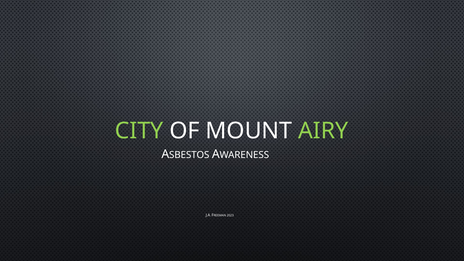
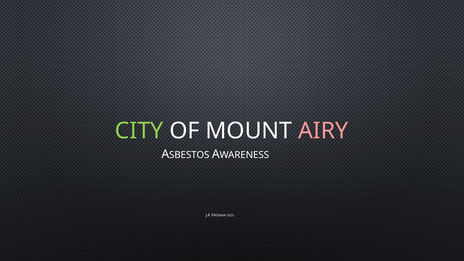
AIRY colour: light green -> pink (323, 131)
